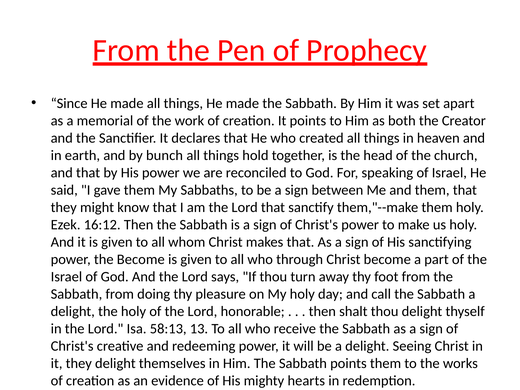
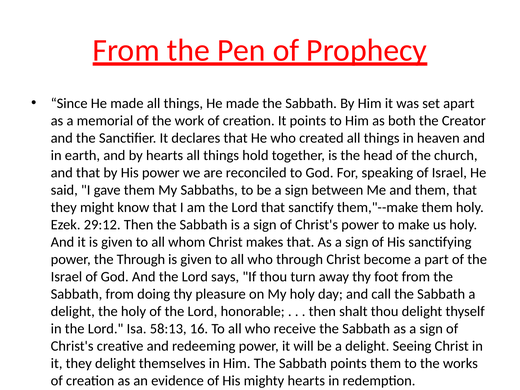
by bunch: bunch -> hearts (165, 155)
16:12: 16:12 -> 29:12 (102, 225)
the Become: Become -> Through (141, 259)
13: 13 -> 16 (199, 329)
